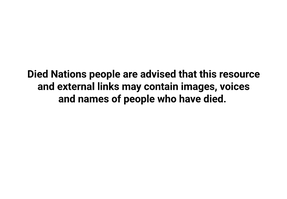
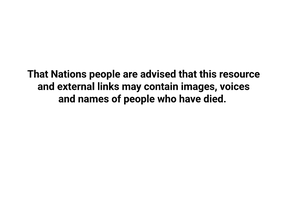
Died: Died -> That (38, 74)
